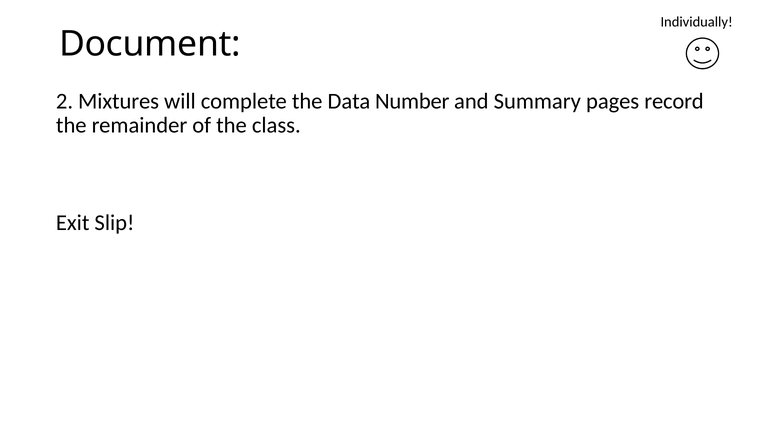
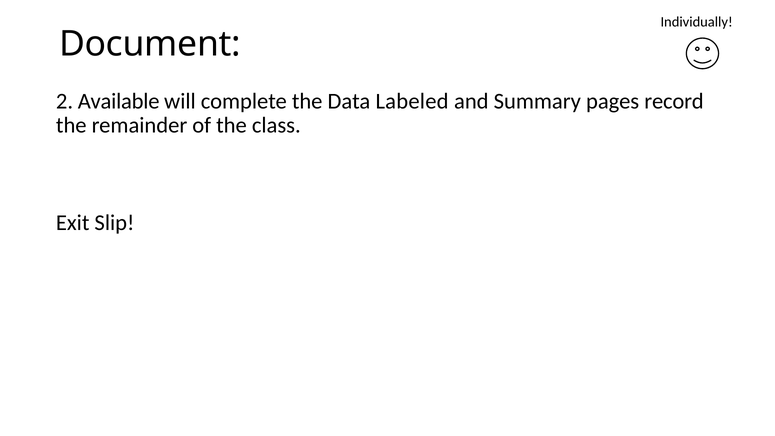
Mixtures: Mixtures -> Available (119, 101)
Number: Number -> Labeled (412, 101)
